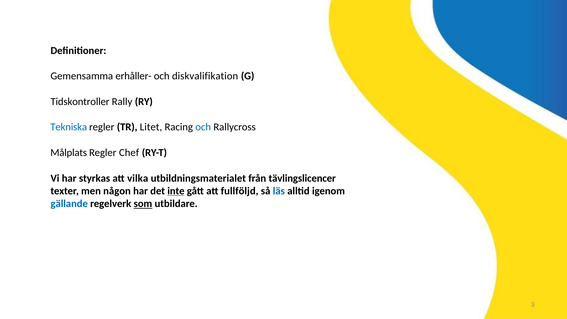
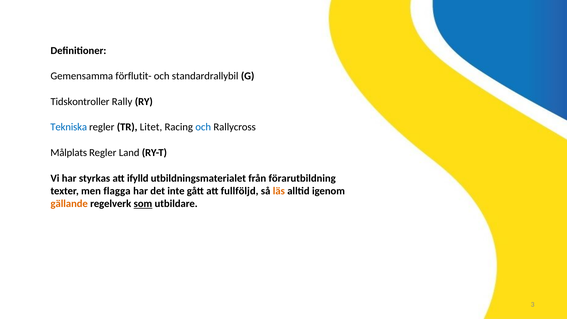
erhåller-: erhåller- -> förflutit- (134, 76)
diskvalifikation: diskvalifikation -> standardrallybil (205, 76)
Chef: Chef -> Land (129, 153)
vilka: vilka -> ifylld (138, 178)
tävlingslicencer: tävlingslicencer -> förarutbildning (302, 178)
någon: någon -> flagga (117, 191)
inte underline: present -> none (176, 191)
läs colour: blue -> orange (279, 191)
gällande colour: blue -> orange (69, 204)
